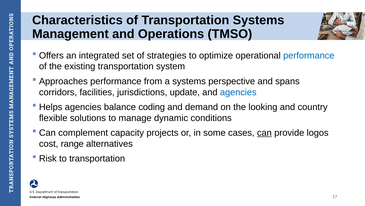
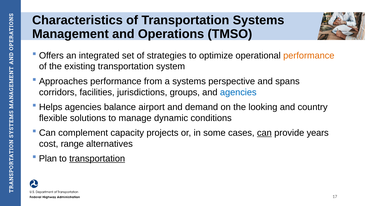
performance colour: blue -> orange (309, 55)
update: update -> groups (185, 92)
coding: coding -> airport (152, 107)
logos: logos -> years (318, 132)
Risk: Risk -> Plan (48, 158)
transportation underline: none -> present (97, 158)
